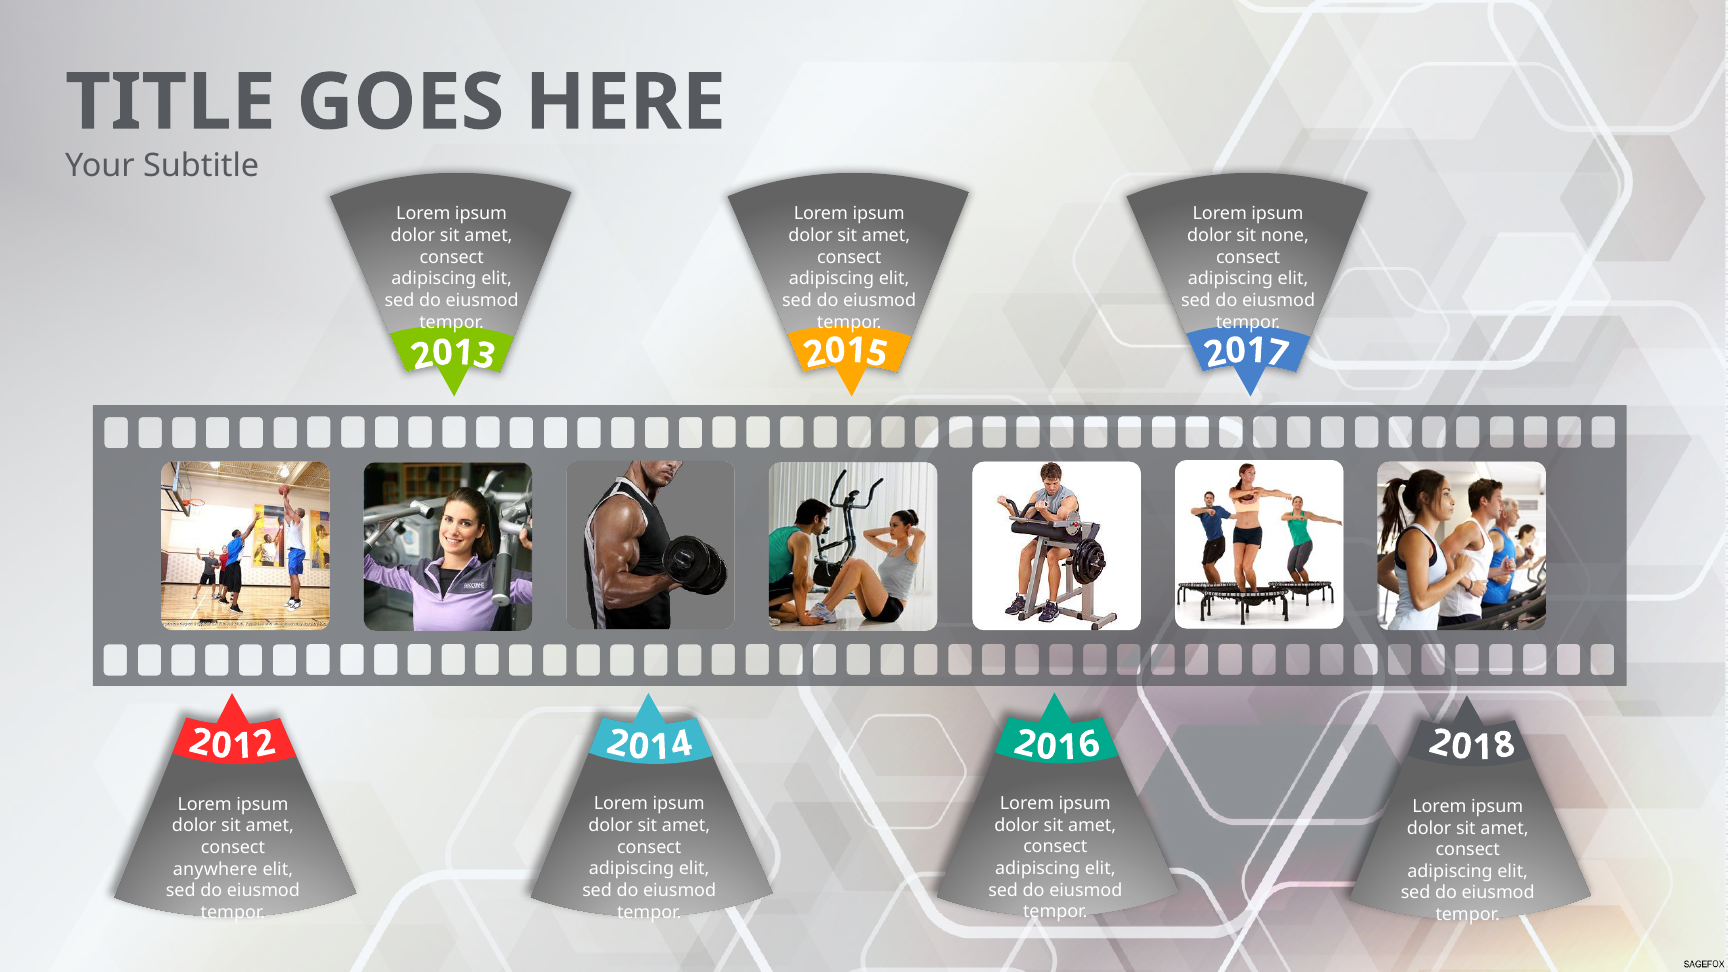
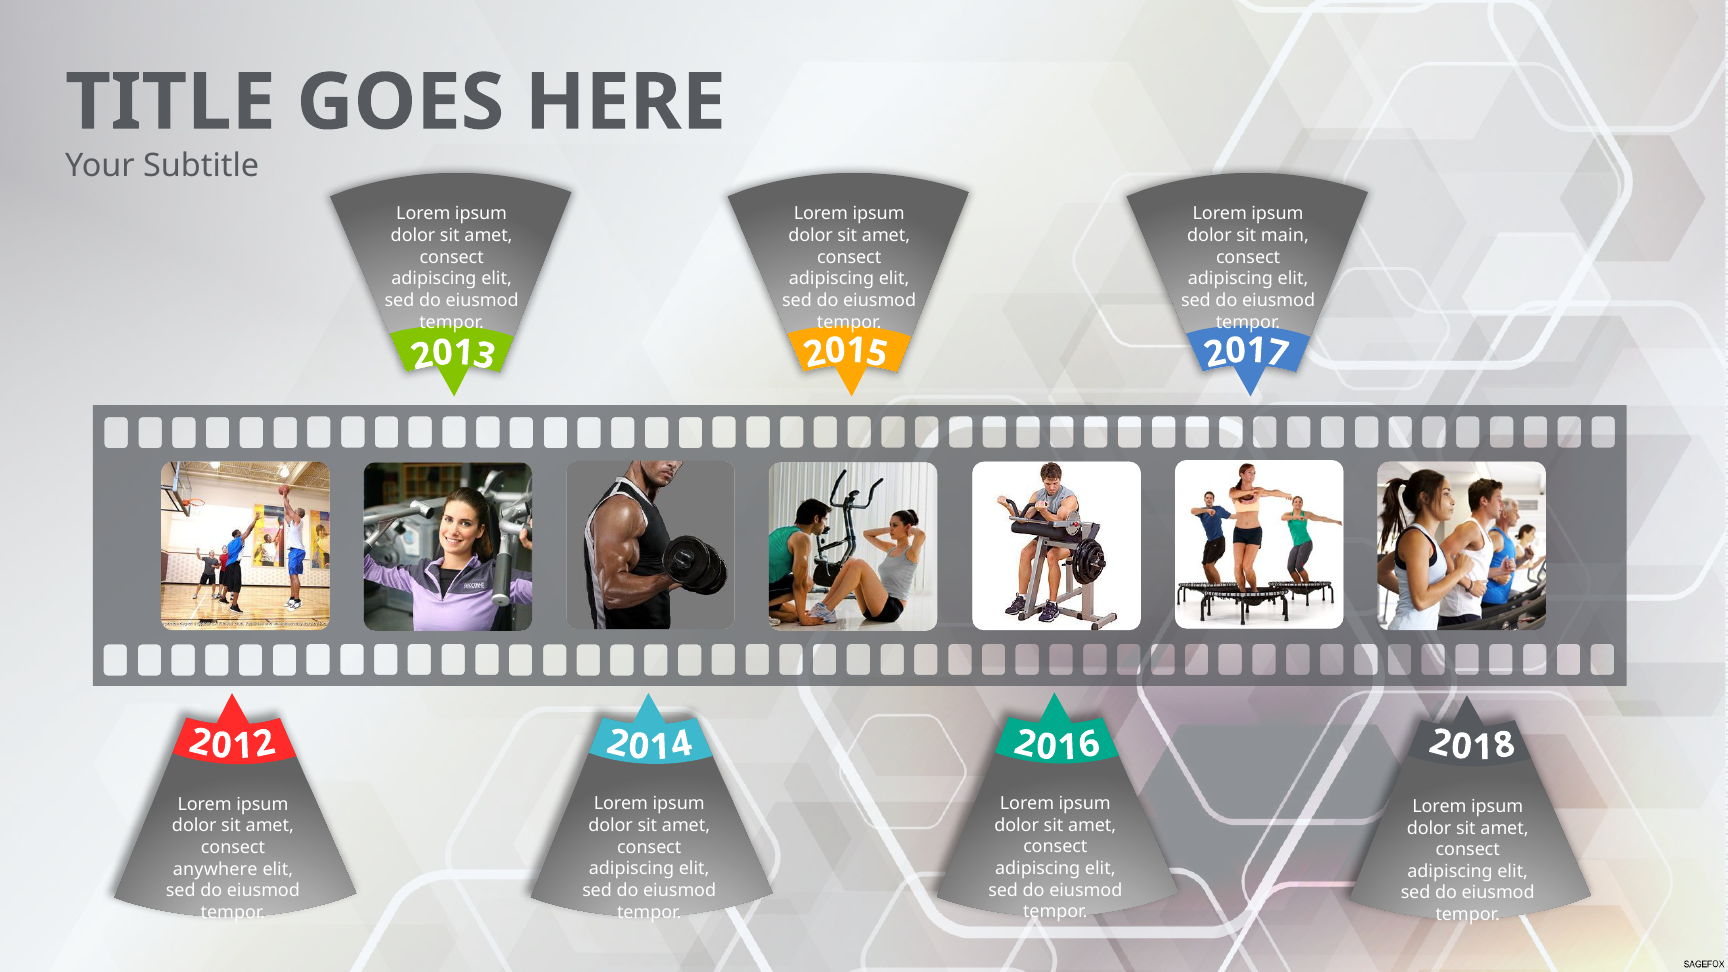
none: none -> main (1285, 236)
